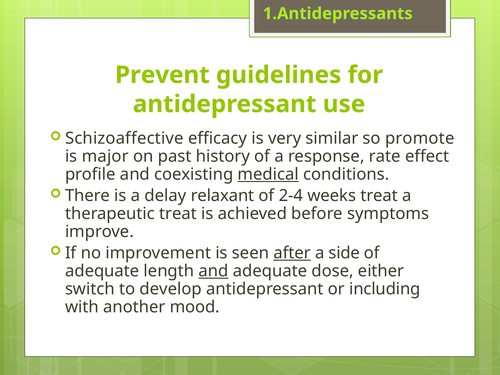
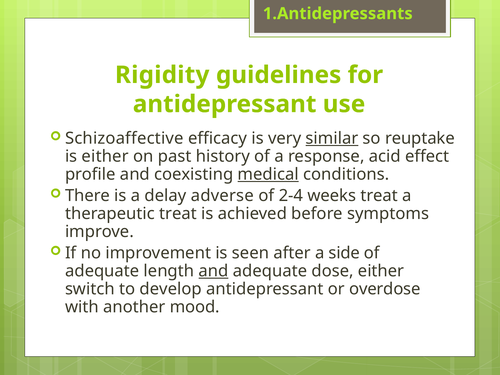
Prevent: Prevent -> Rigidity (162, 75)
similar underline: none -> present (332, 138)
promote: promote -> reuptake (420, 138)
is major: major -> either (105, 156)
rate: rate -> acid (385, 156)
relaxant: relaxant -> adverse (222, 196)
after underline: present -> none (292, 253)
including: including -> overdose (385, 289)
